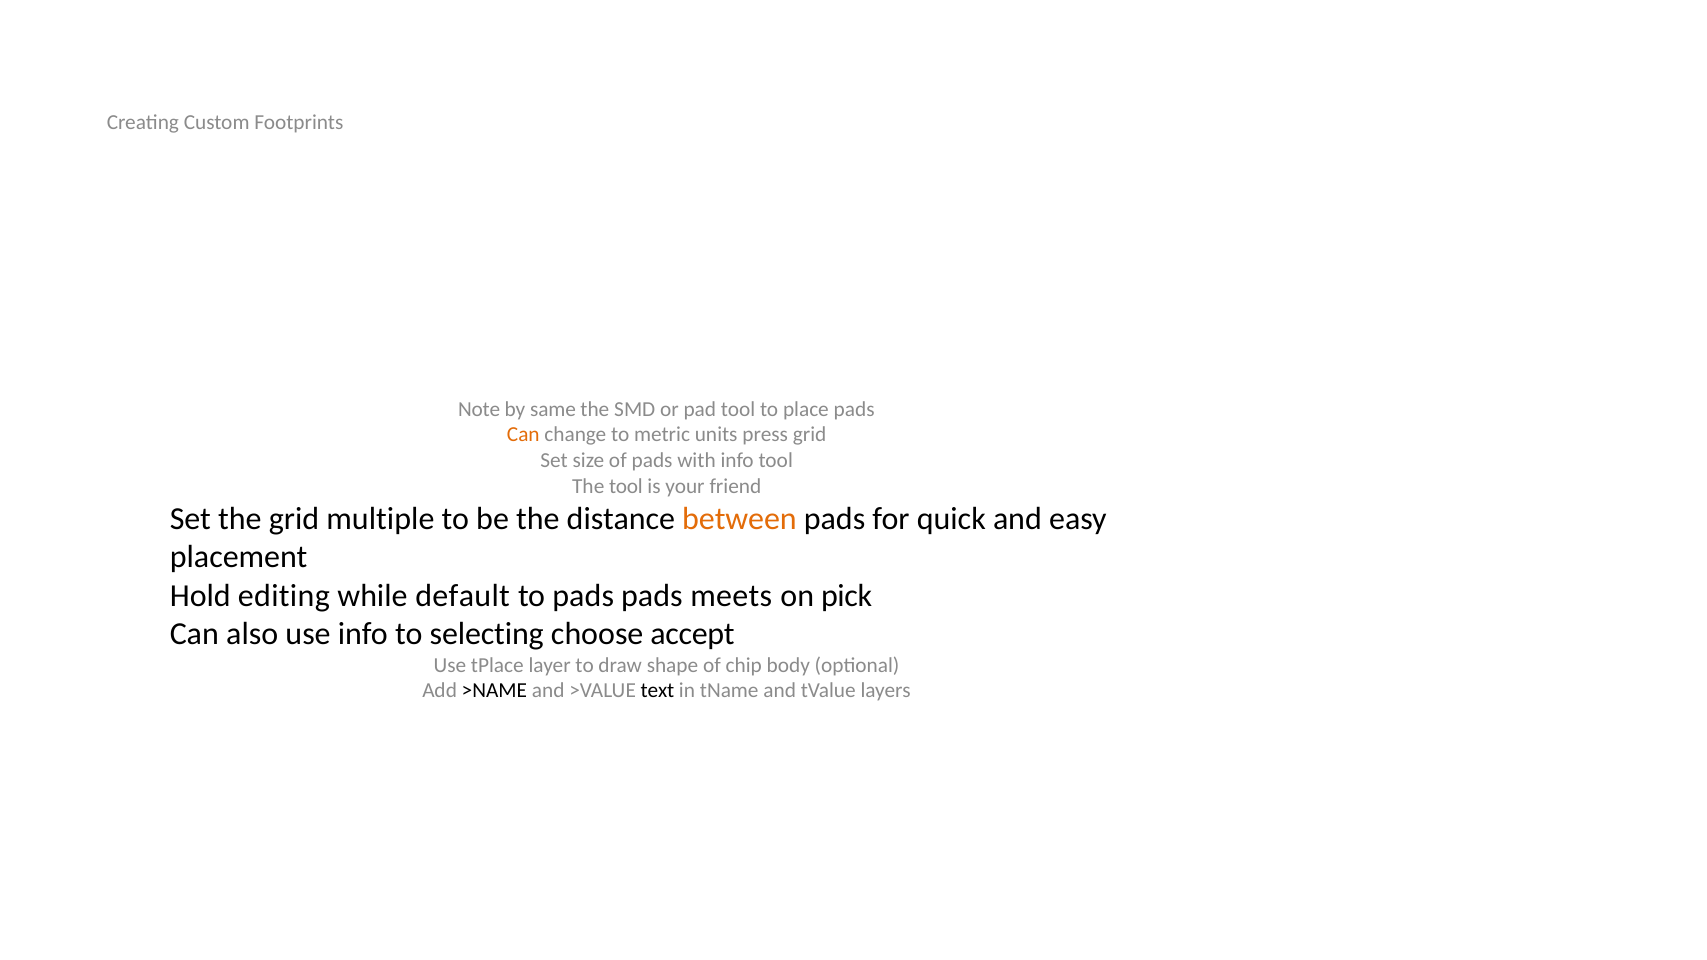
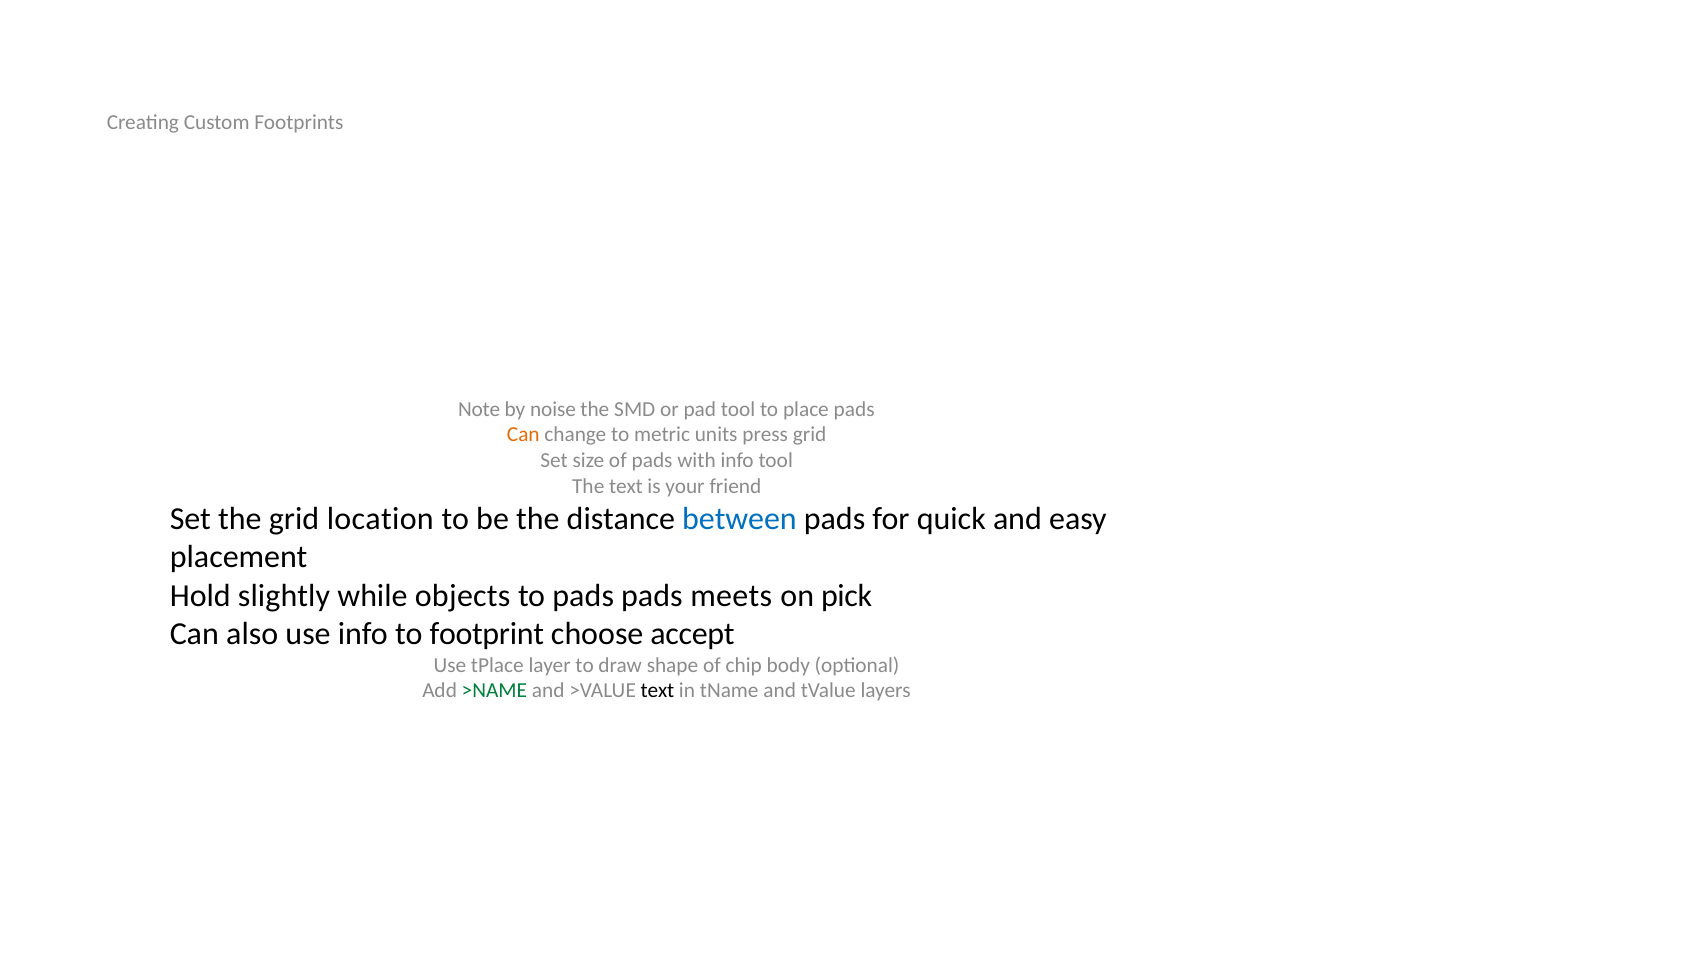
same: same -> noise (553, 409)
The tool: tool -> text (626, 486)
multiple: multiple -> location (380, 519)
between colour: orange -> blue (739, 519)
editing: editing -> slightly (284, 596)
default: default -> objects (463, 596)
selecting: selecting -> footprint (487, 634)
>NAME colour: black -> green (494, 691)
